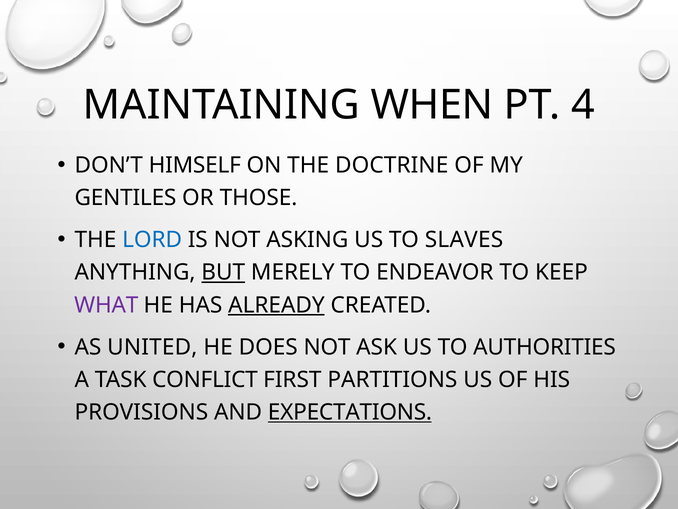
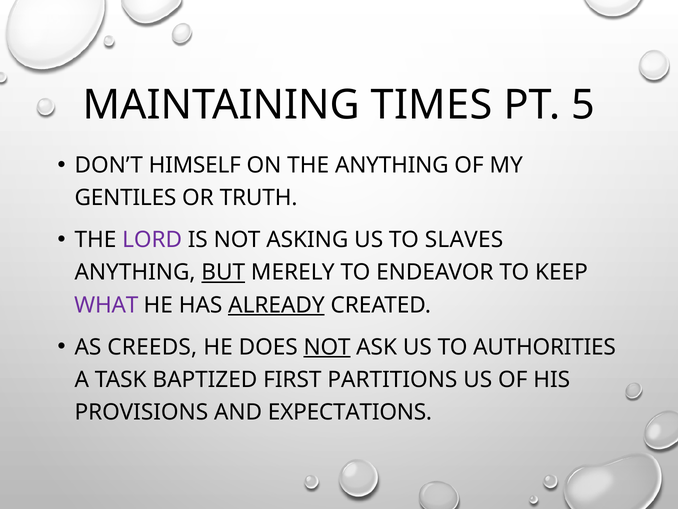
WHEN: WHEN -> TIMES (432, 105)
4: 4 -> 5 (583, 105)
THE DOCTRINE: DOCTRINE -> ANYTHING (392, 165)
THOSE: THOSE -> TRUTH (259, 198)
LORD colour: blue -> purple (152, 240)
UNITED: UNITED -> CREEDS (152, 347)
NOT underline: none -> present (327, 347)
CONFLICT: CONFLICT -> BAPTIZED (205, 379)
EXPECTATIONS underline: present -> none (350, 412)
